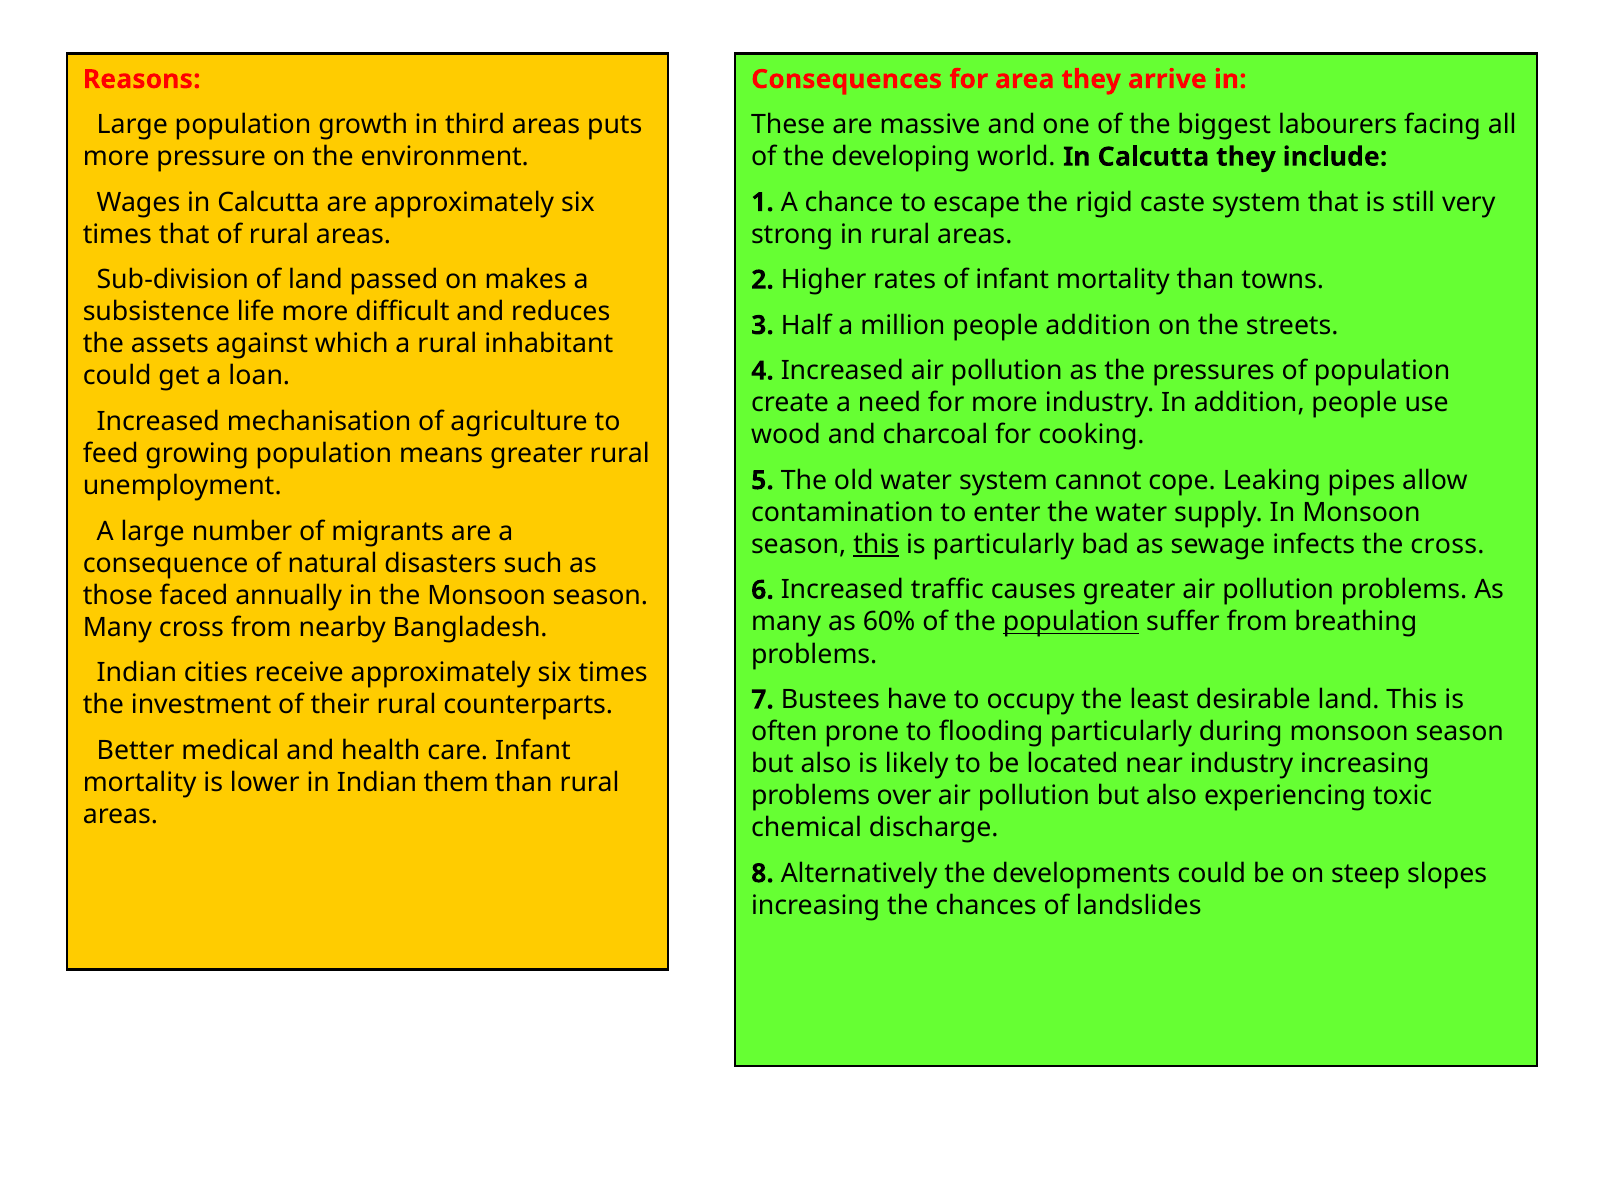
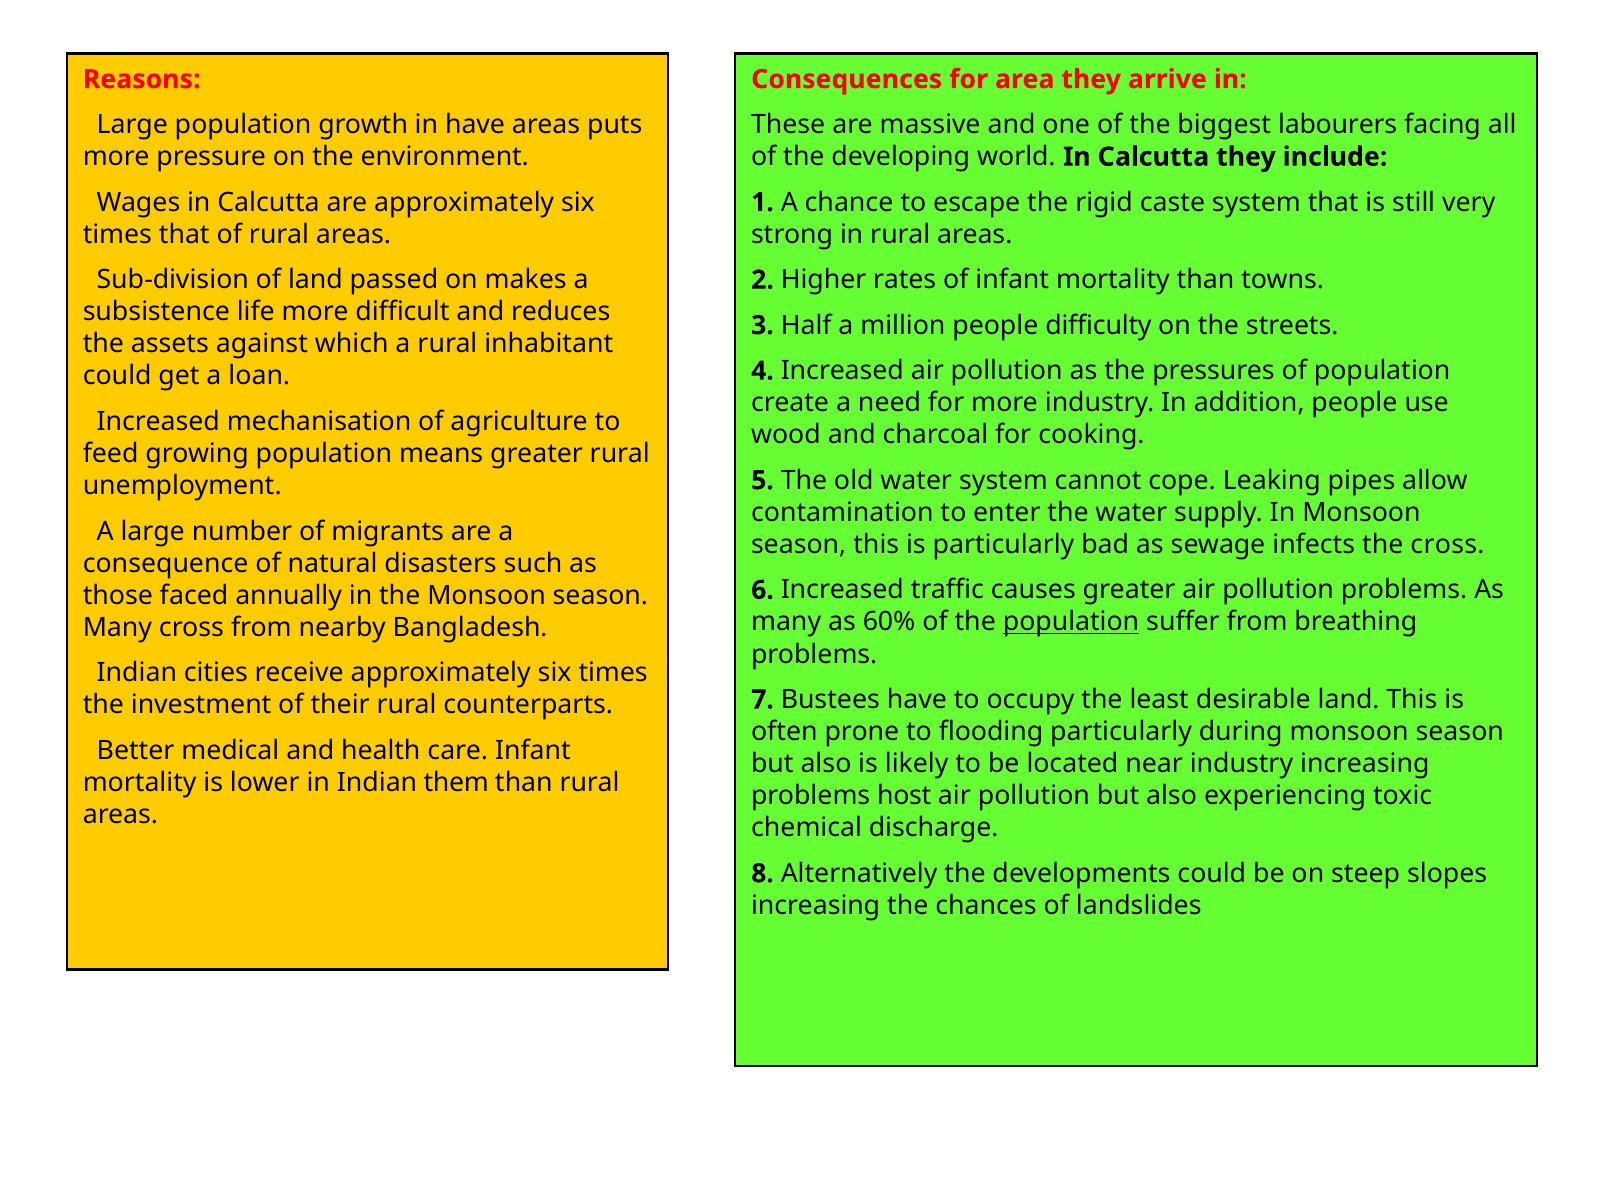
in third: third -> have (475, 125)
people addition: addition -> difficulty (1098, 325)
this underline: present -> none (876, 545)
over: over -> host (904, 796)
